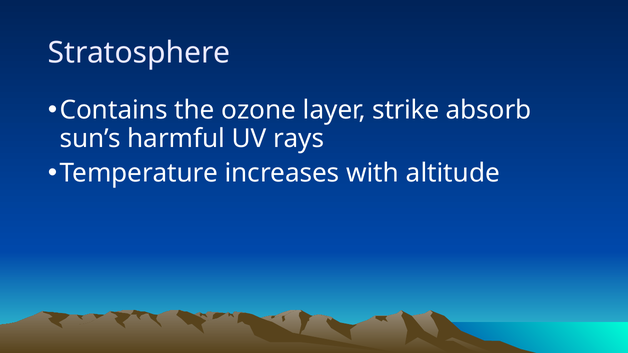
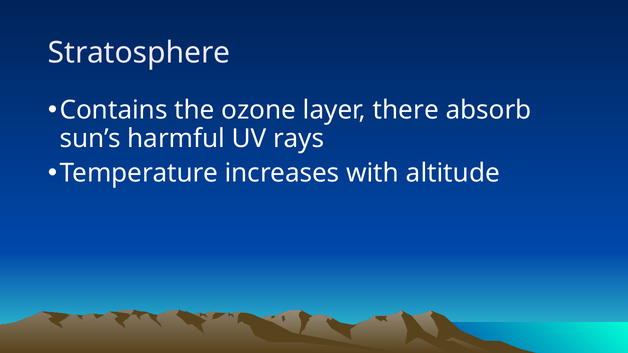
strike: strike -> there (406, 110)
